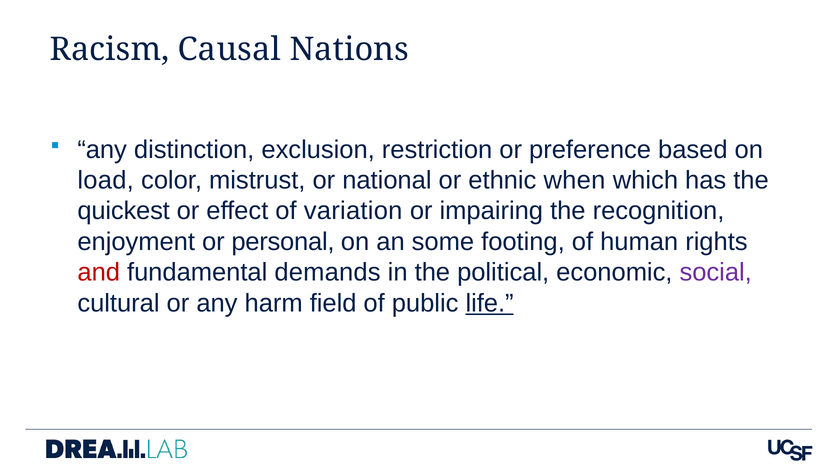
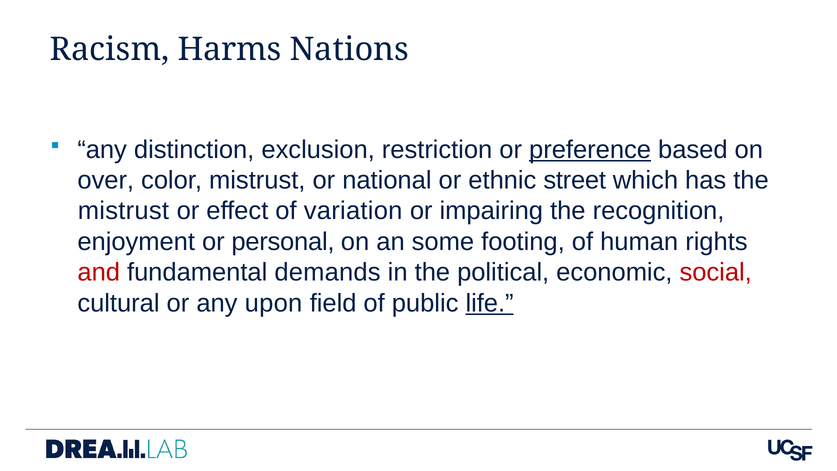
Causal: Causal -> Harms (230, 50)
preference underline: none -> present (590, 150)
load: load -> over (106, 180)
when: when -> street (575, 180)
quickest: quickest -> mistrust (123, 211)
social colour: purple -> red (716, 272)
harm: harm -> upon (274, 303)
